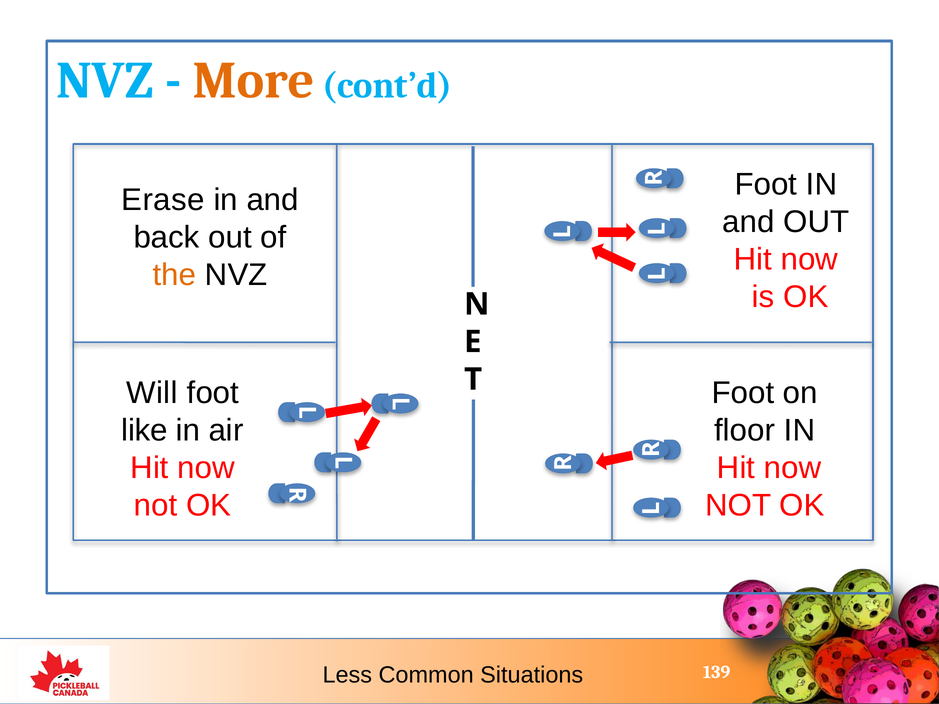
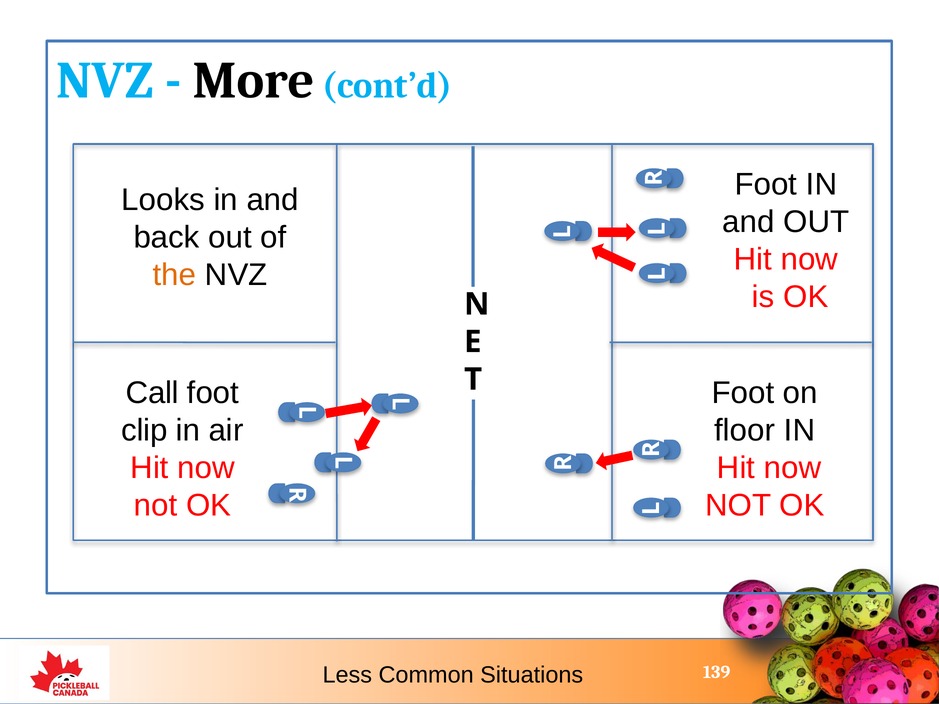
More colour: orange -> black (254, 81)
Erase: Erase -> Looks (163, 200)
Will: Will -> Call (152, 393)
like: like -> clip (145, 430)
